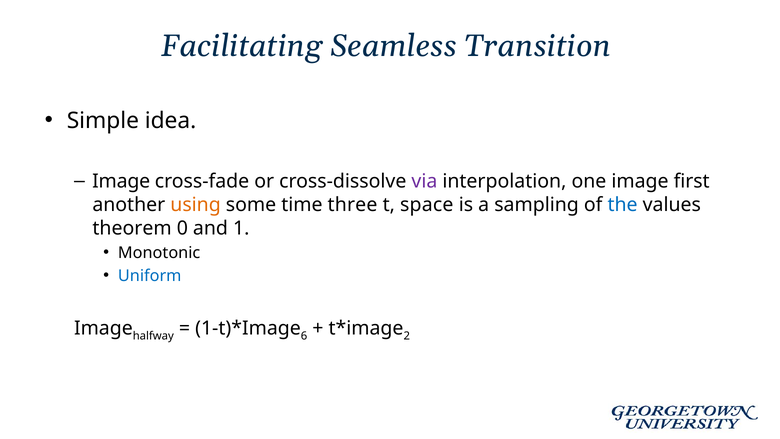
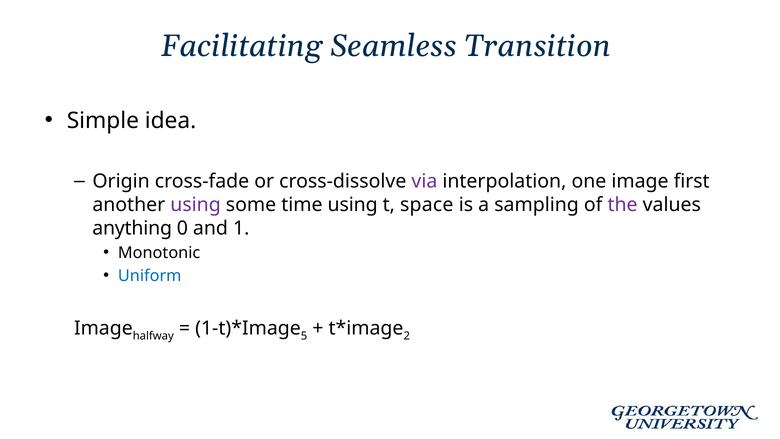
Image: Image -> Origin (121, 181)
using colour: orange -> purple (196, 205)
time three: three -> using (353, 205)
the colour: blue -> purple (623, 205)
theorem: theorem -> anything (132, 228)
6: 6 -> 5 (304, 336)
